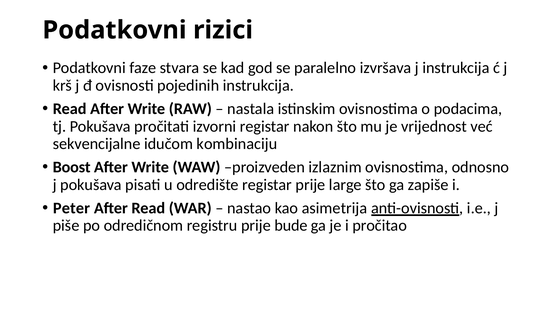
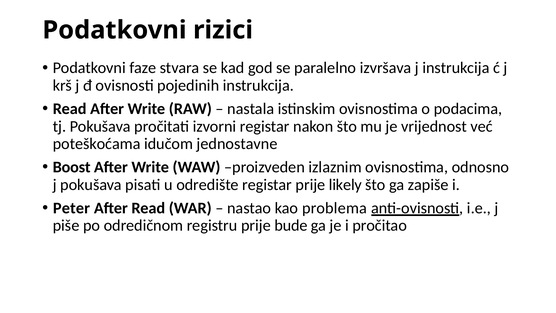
sekvencijalne: sekvencijalne -> poteškoćama (97, 144)
kombinaciju: kombinaciju -> jednostavne (237, 144)
large: large -> likely (345, 185)
asimetrija: asimetrija -> problema (334, 208)
